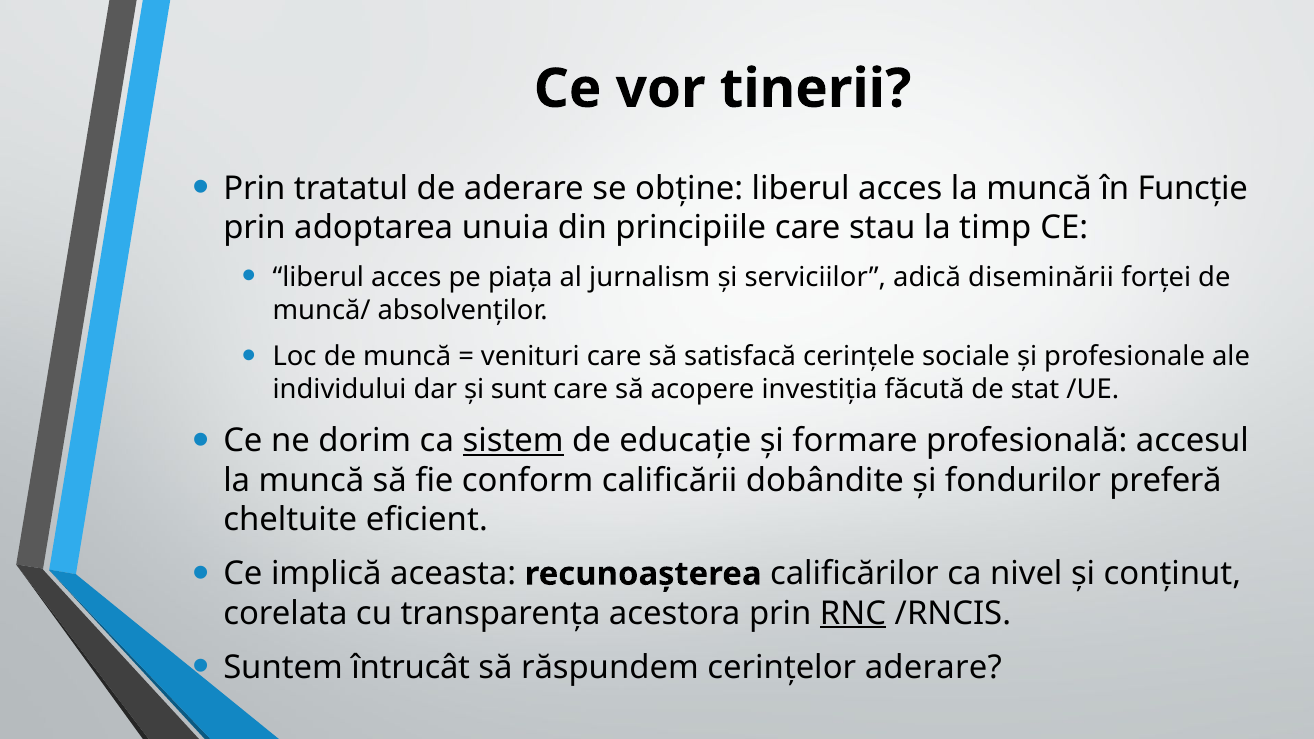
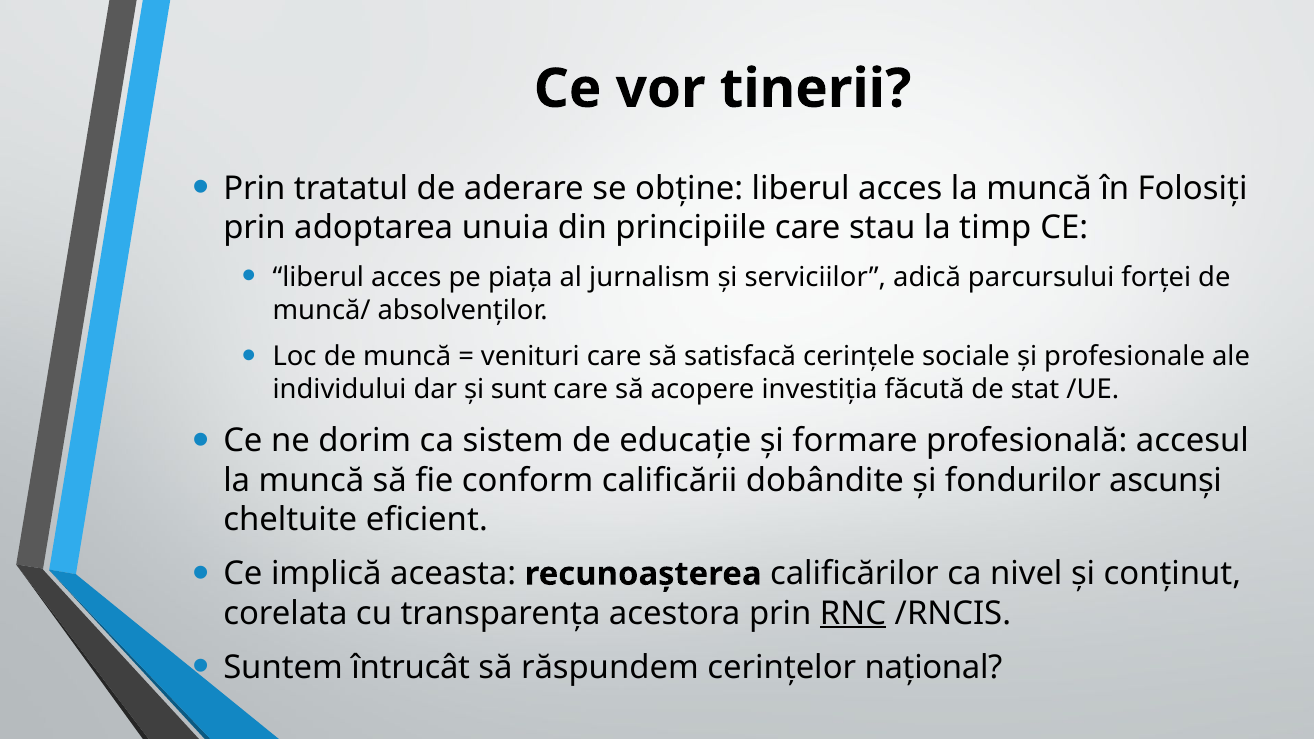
Funcție: Funcție -> Folosiți (1193, 188)
diseminării: diseminării -> parcursului (1041, 277)
sistem underline: present -> none (513, 441)
preferă: preferă -> ascunși (1166, 480)
cerințelor aderare: aderare -> național (934, 668)
